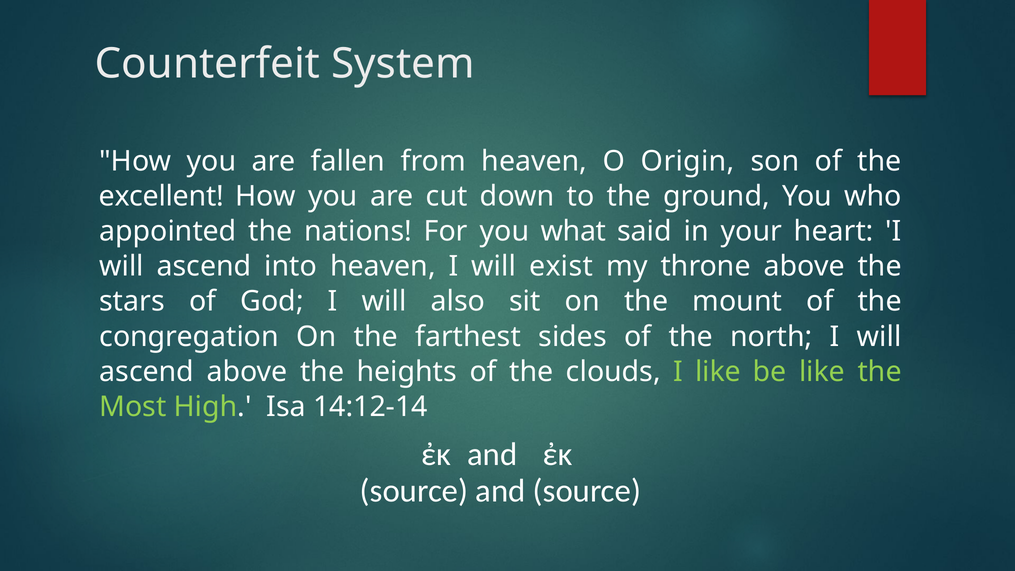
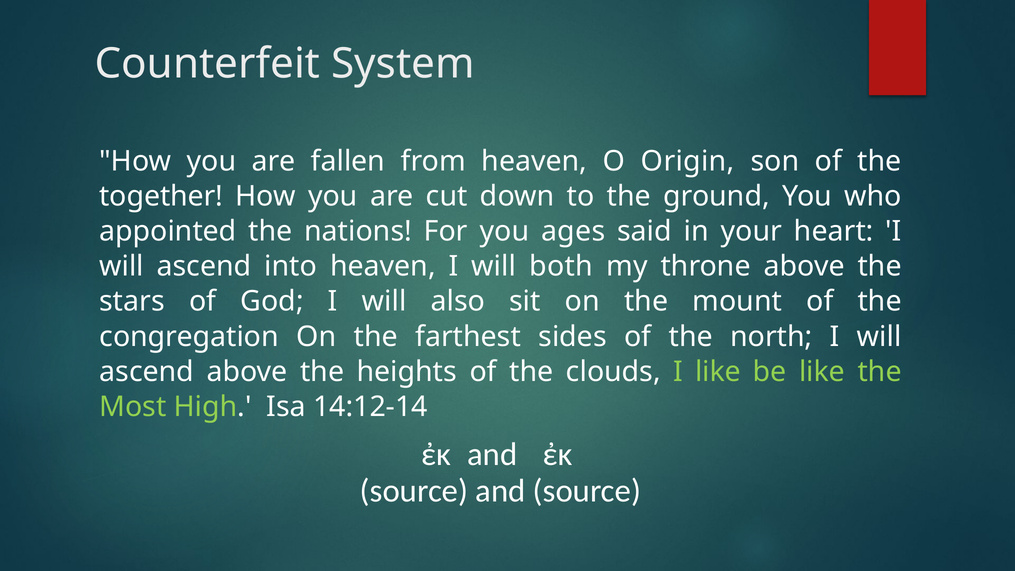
excellent: excellent -> together (161, 196)
what: what -> ages (573, 231)
exist: exist -> both (561, 266)
